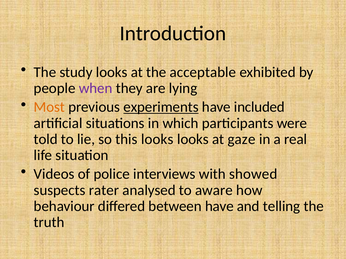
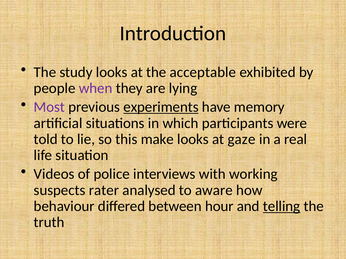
Most colour: orange -> purple (49, 107)
included: included -> memory (259, 107)
this looks: looks -> make (157, 139)
showed: showed -> working (253, 174)
between have: have -> hour (219, 207)
telling underline: none -> present (282, 207)
